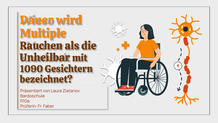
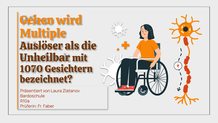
Dauer: Dauer -> Gehen (37, 20)
Rauchen: Rauchen -> Auslöser (41, 46)
1090: 1090 -> 1070 (31, 69)
